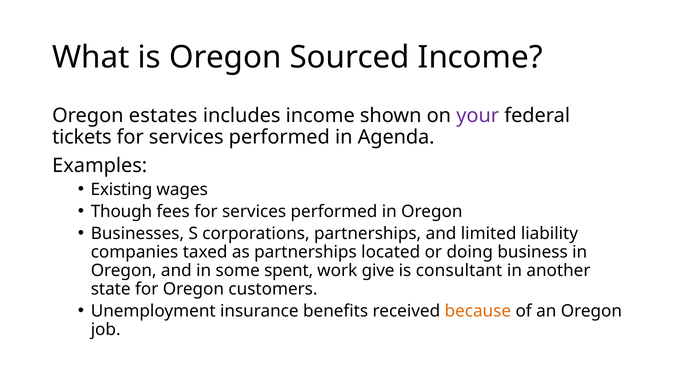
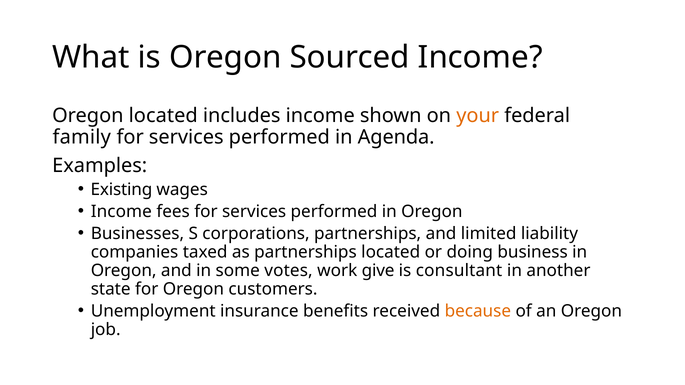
Oregon estates: estates -> located (163, 116)
your colour: purple -> orange (478, 116)
tickets: tickets -> family (82, 137)
Though: Though -> Income (121, 212)
spent: spent -> votes (289, 271)
